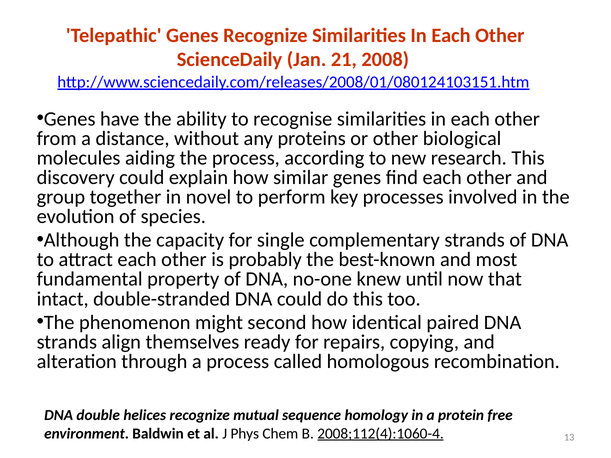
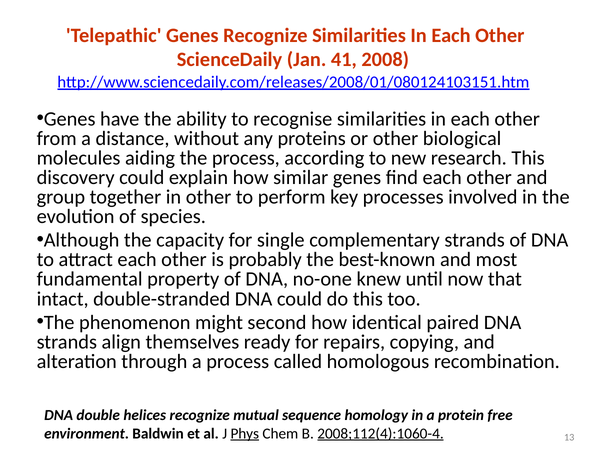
21: 21 -> 41 (344, 60)
in novel: novel -> other (209, 197)
Phys underline: none -> present (245, 434)
